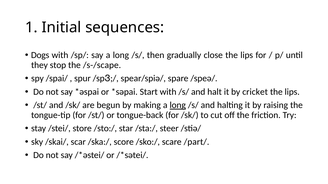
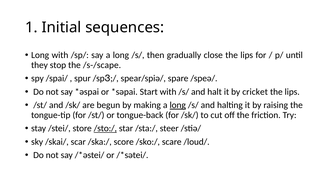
Dogs: Dogs -> Long (40, 55)
/sto:/ underline: none -> present (105, 129)
/part/: /part/ -> /loud/ (197, 142)
